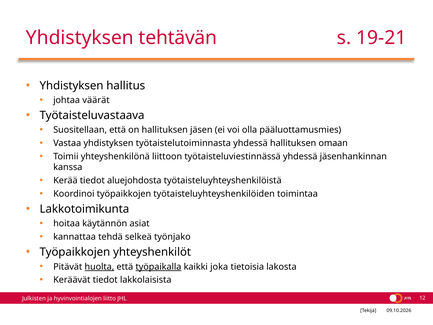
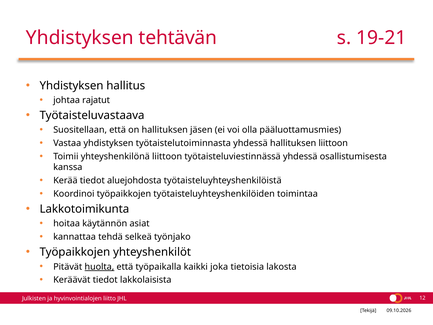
väärät: väärät -> rajatut (96, 100)
hallituksen omaan: omaan -> liittoon (333, 143)
jäsenhankinnan: jäsenhankinnan -> osallistumisesta (353, 156)
työpaikalla underline: present -> none (158, 267)
